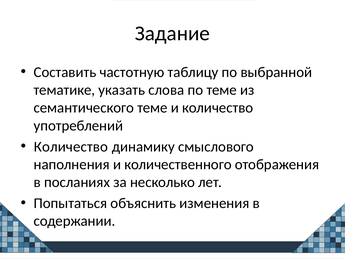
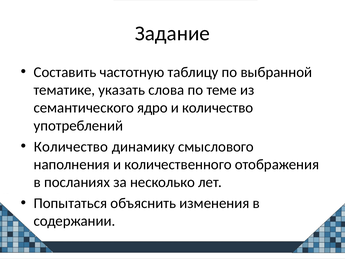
семантического теме: теме -> ядро (152, 108)
